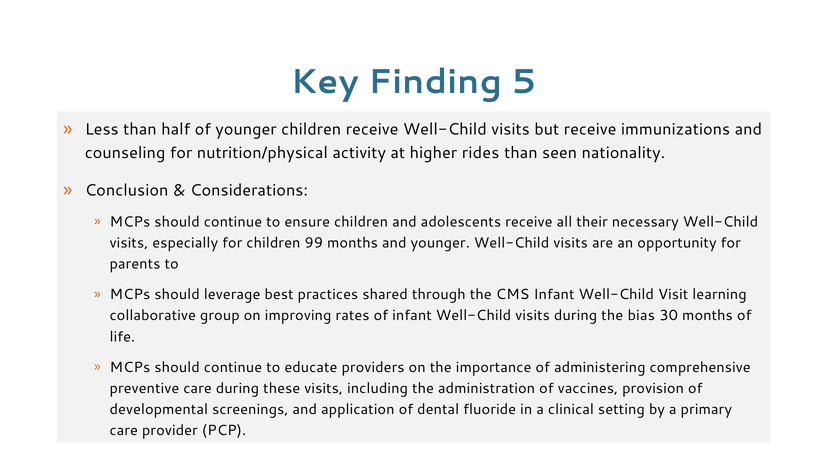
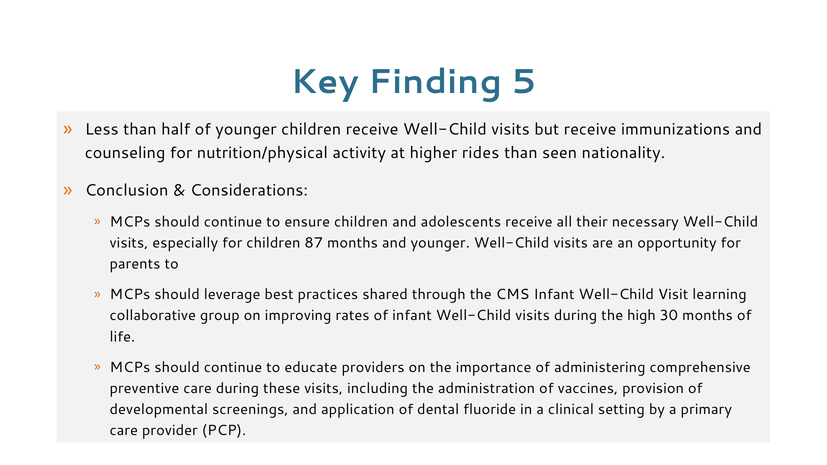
99: 99 -> 87 (314, 243)
bias: bias -> high (641, 316)
